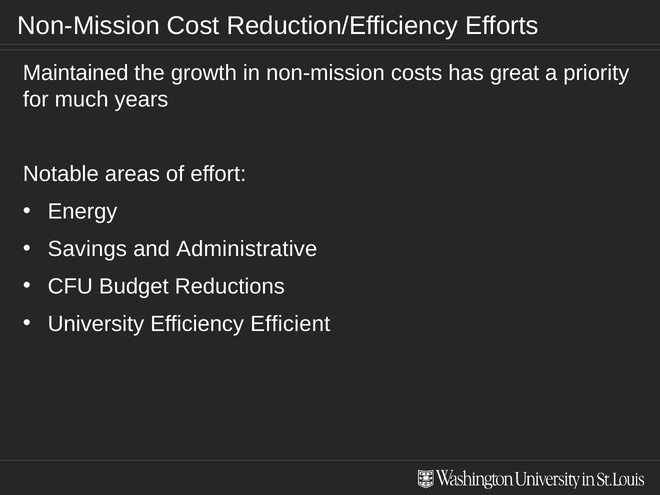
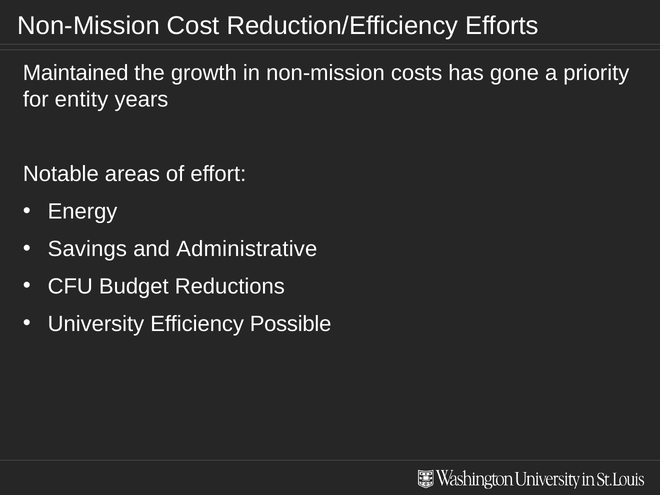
great: great -> gone (514, 73)
much: much -> entity (81, 99)
Efficient: Efficient -> Possible (291, 324)
